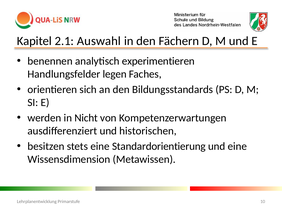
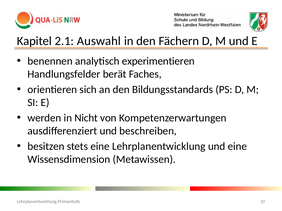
legen: legen -> berät (115, 74)
historischen: historischen -> beschreiben (148, 131)
eine Standardorientierung: Standardorientierung -> Lehrplanentwicklung (159, 147)
